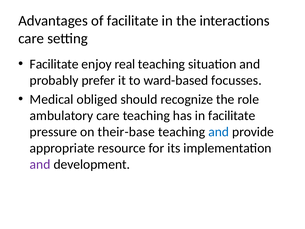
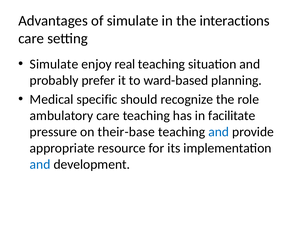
of facilitate: facilitate -> simulate (133, 21)
Facilitate: Facilitate -> Simulate (54, 64)
focusses: focusses -> planning (237, 80)
obliged: obliged -> specific (97, 99)
and colour: purple -> blue (40, 164)
